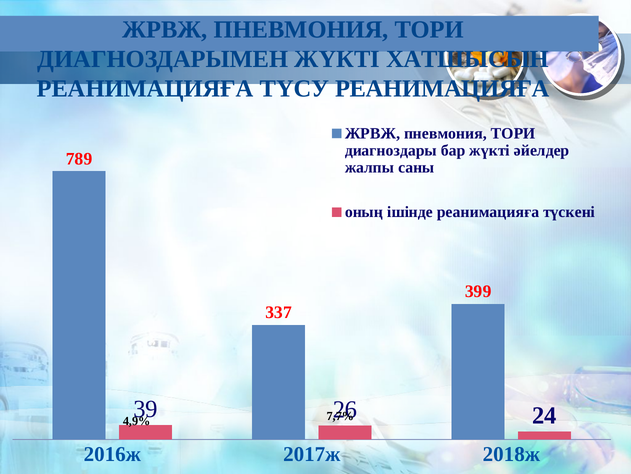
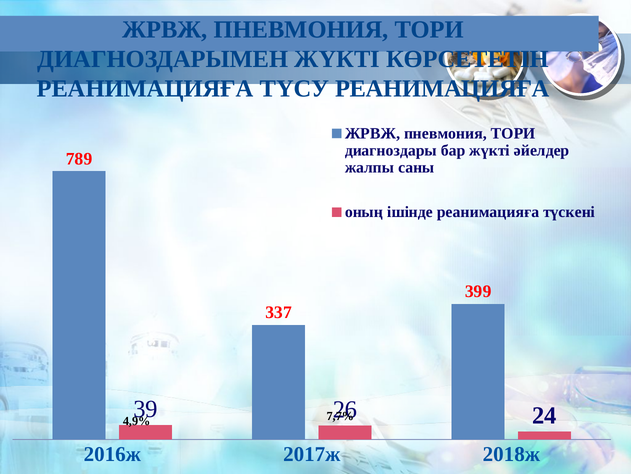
ХАТШЫСЫН: ХАТШЫСЫН -> КӨРСЕТЕТІН (467, 59)
